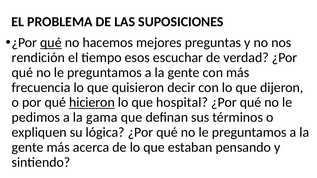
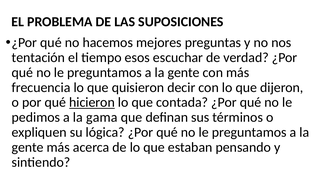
qué underline: present -> none (51, 43)
rendición: rendición -> tentación (38, 58)
hospital: hospital -> contada (182, 103)
